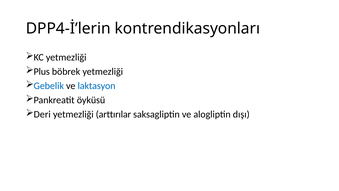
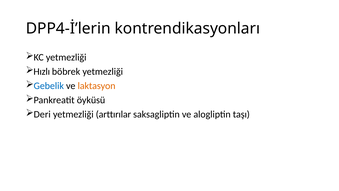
Plus: Plus -> Hızlı (42, 72)
laktasyon colour: blue -> orange (97, 86)
dışı: dışı -> taşı (241, 114)
